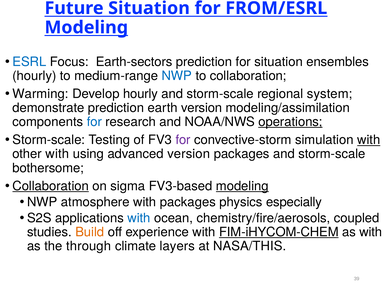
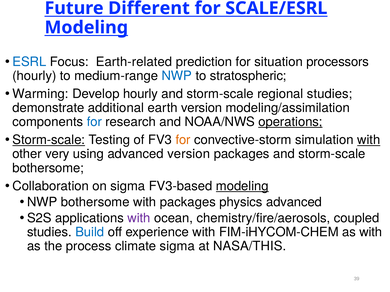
Future Situation: Situation -> Different (149, 8)
FROM/ESRL: FROM/ESRL -> SCALE/ESRL (276, 8)
Earth-sectors: Earth-sectors -> Earth-related (134, 62)
ensembles: ensembles -> processors (338, 62)
to collaboration: collaboration -> stratospheric (248, 76)
regional system: system -> studies (330, 94)
demonstrate prediction: prediction -> additional (116, 108)
Storm-scale underline: none -> present (49, 140)
for colour: purple -> orange (183, 140)
other with: with -> very (57, 154)
Collaboration underline: present -> none (51, 186)
NWP atmosphere: atmosphere -> bothersome (95, 202)
physics especially: especially -> advanced (294, 202)
with colour: blue -> purple (139, 218)
Build colour: orange -> blue (90, 233)
FIM-iHYCOM-CHEM underline: present -> none (279, 233)
through: through -> process (89, 247)
climate layers: layers -> sigma (177, 247)
